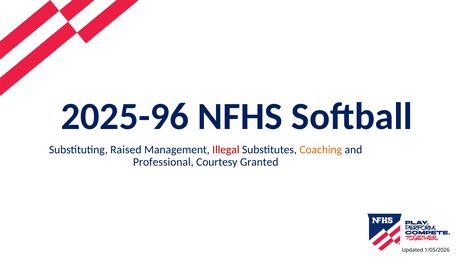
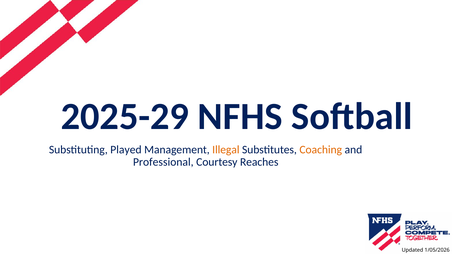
2025-96: 2025-96 -> 2025-29 (125, 117)
Raised: Raised -> Played (126, 149)
Illegal colour: red -> orange (226, 149)
Granted: Granted -> Reaches (259, 162)
